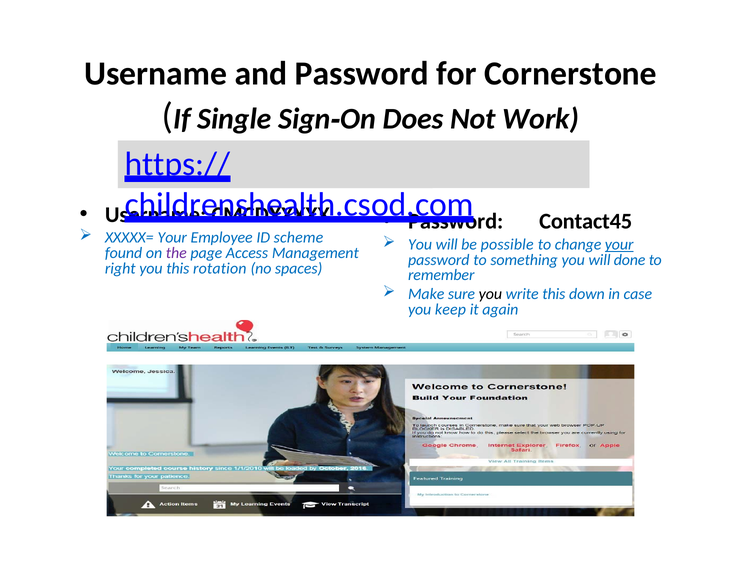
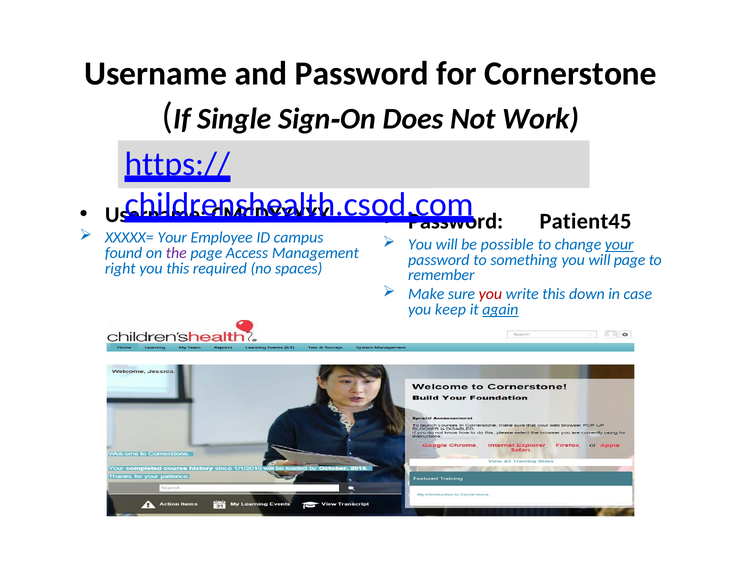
Contact45: Contact45 -> Patient45 (585, 221)
scheme: scheme -> campus (299, 238)
will done: done -> page (630, 260)
rotation: rotation -> required (220, 268)
you colour: black -> red (490, 294)
again underline: none -> present (500, 309)
